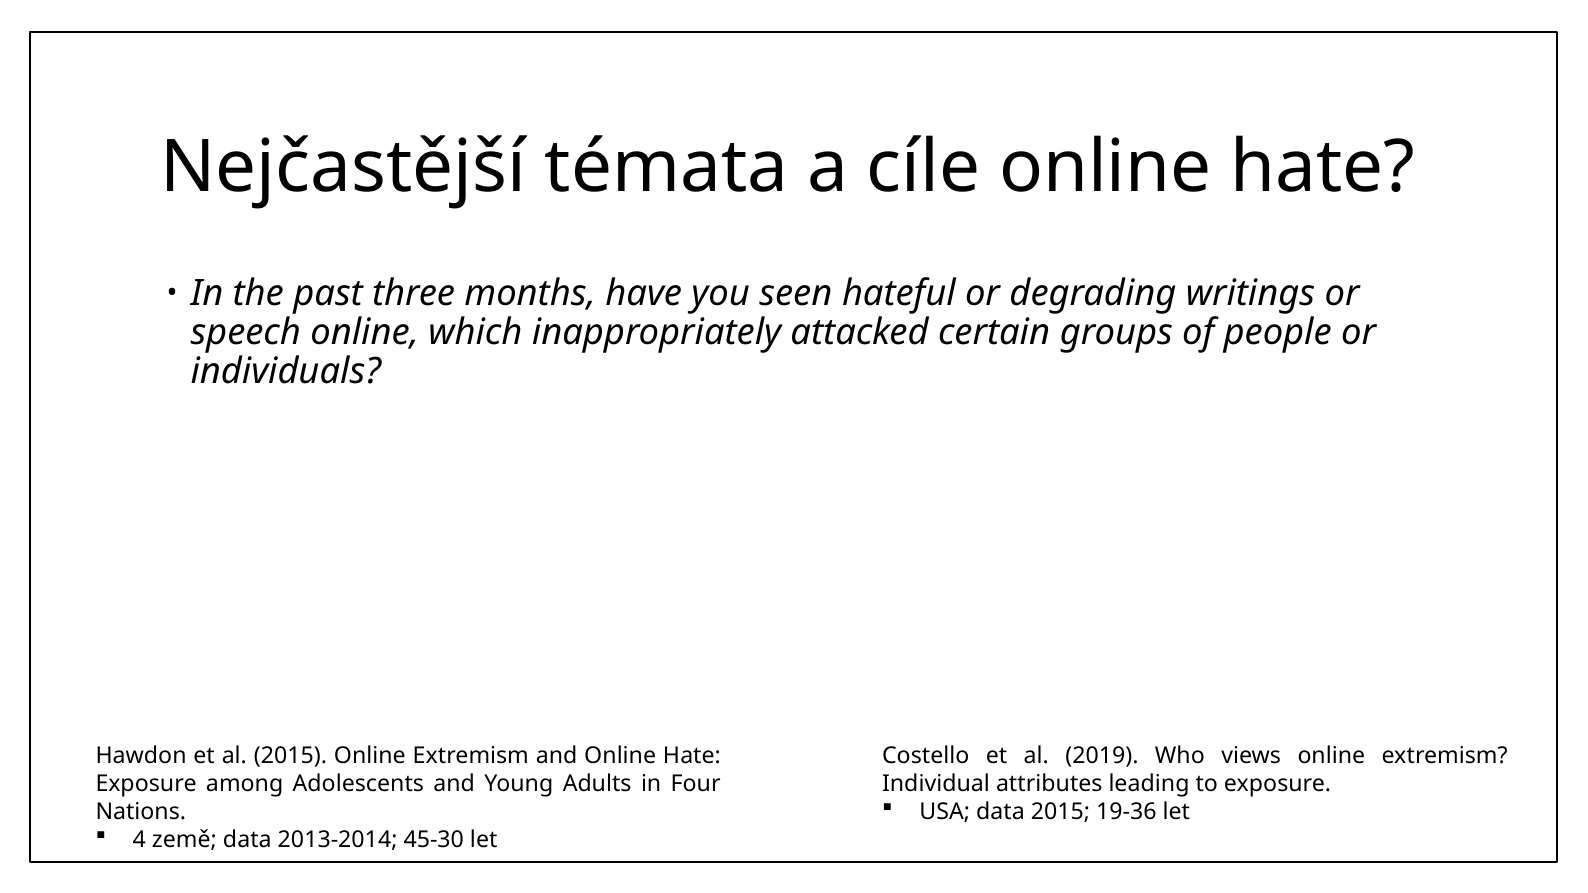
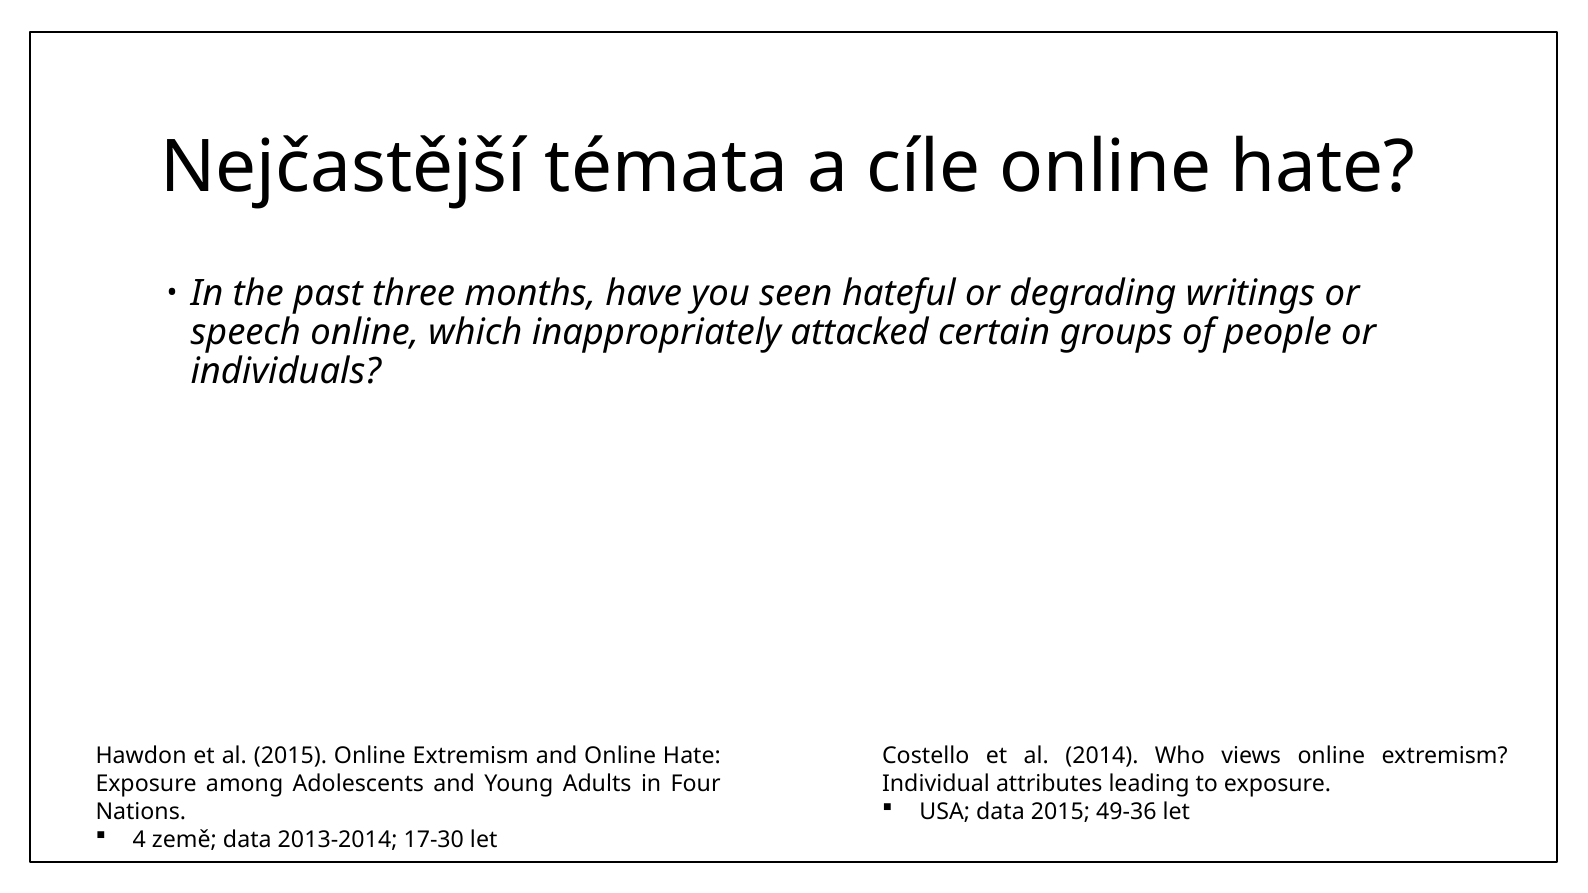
2019: 2019 -> 2014 (1102, 757)
19-36: 19-36 -> 49-36 (1126, 812)
45-30: 45-30 -> 17-30 (434, 840)
